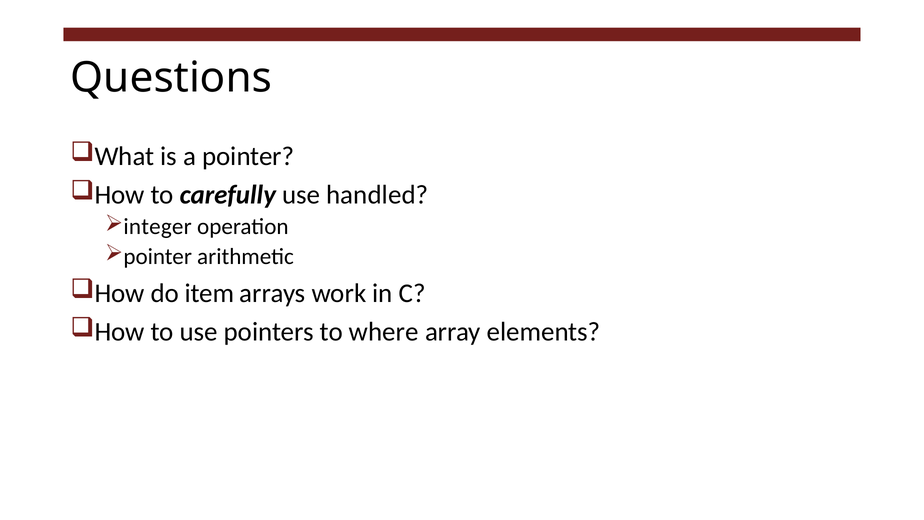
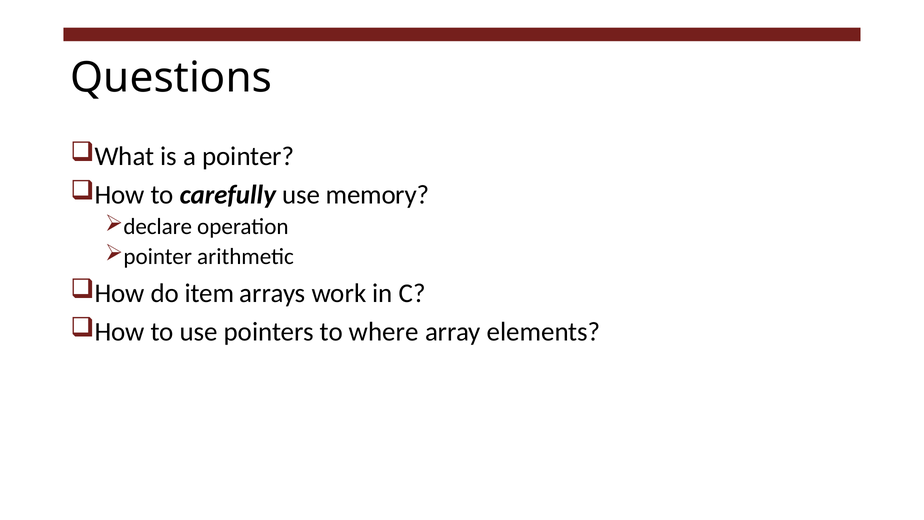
handled: handled -> memory (377, 195)
integer: integer -> declare (158, 227)
